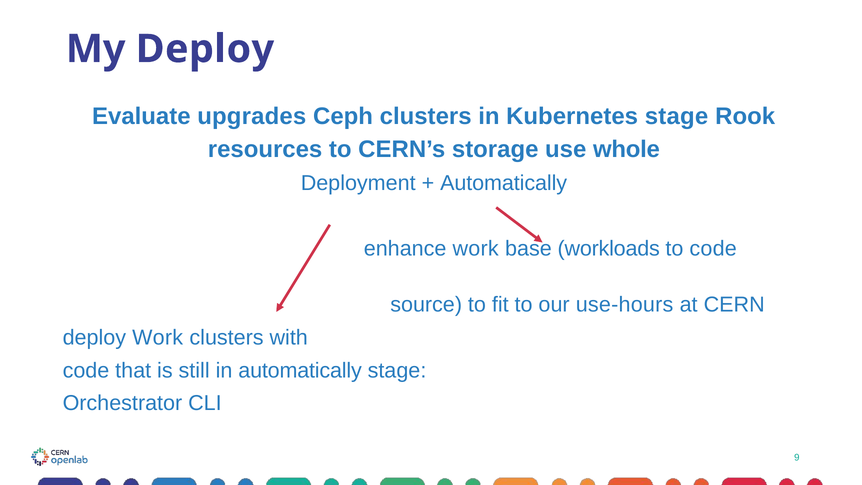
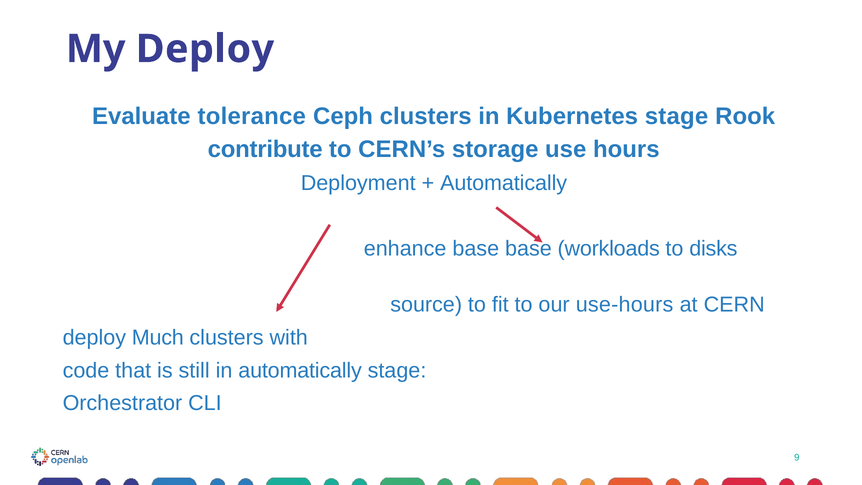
upgrades: upgrades -> tolerance (252, 116)
resources: resources -> contribute (265, 149)
whole: whole -> hours (626, 149)
enhance work: work -> base (476, 249)
to code: code -> disks (713, 249)
deploy Work: Work -> Much (158, 338)
